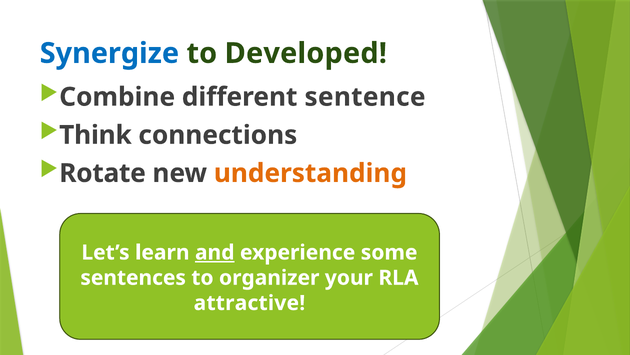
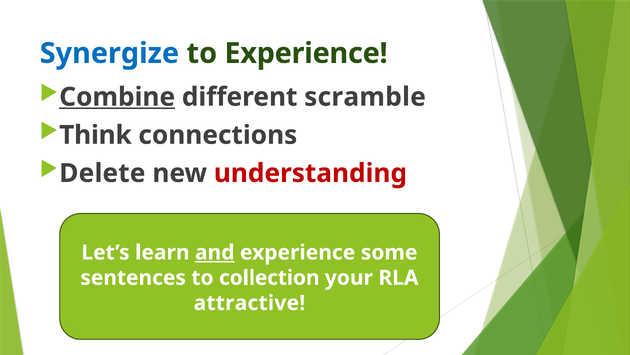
to Developed: Developed -> Experience (306, 53)
Combine underline: none -> present (117, 97)
sentence: sentence -> scramble (365, 97)
Rotate: Rotate -> Delete (102, 173)
understanding colour: orange -> red (310, 173)
organizer: organizer -> collection (269, 277)
